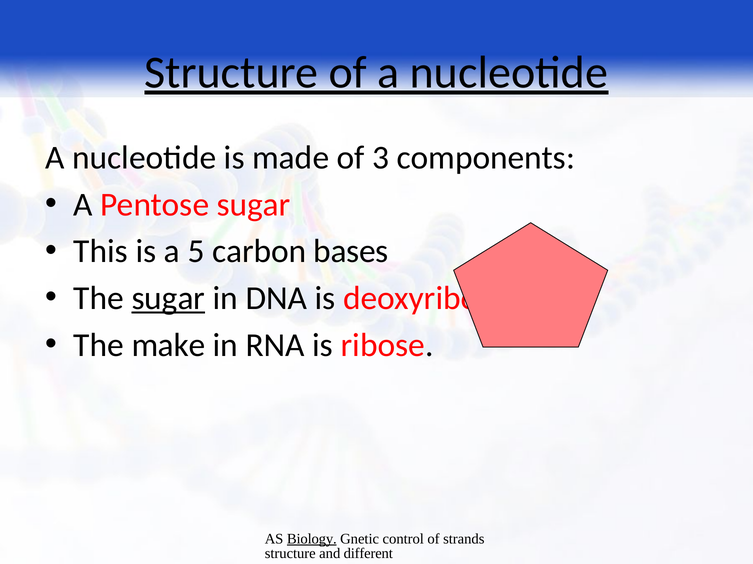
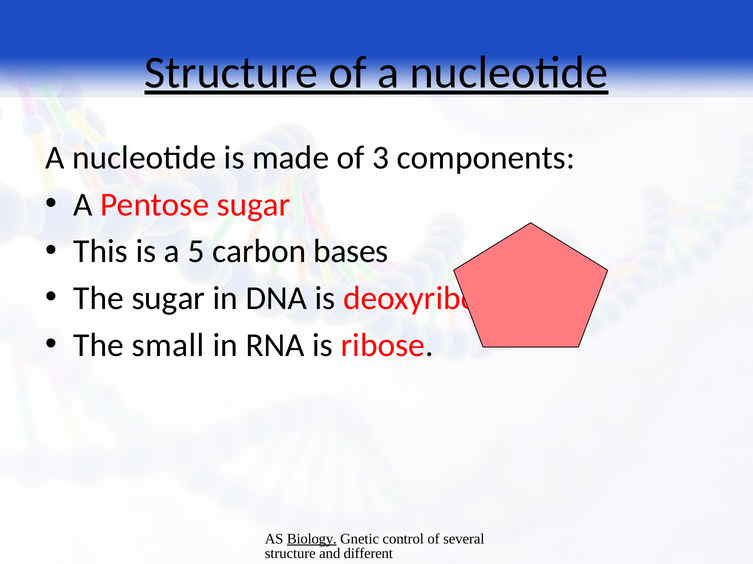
sugar underline: present -> none (168, 299)
make: make -> small (168, 345)
strands: strands -> several (464, 539)
